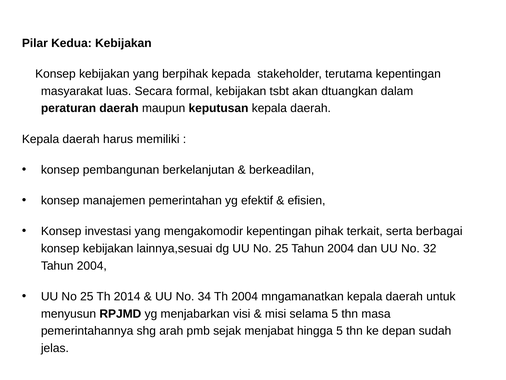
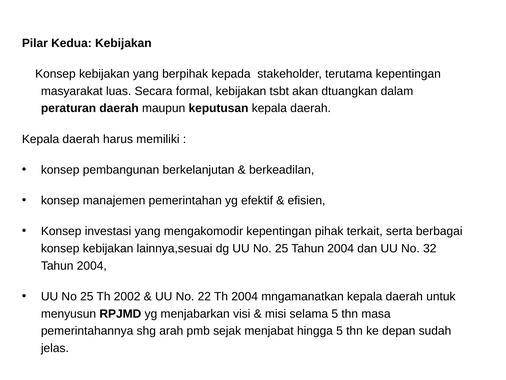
2014: 2014 -> 2002 (127, 296)
34: 34 -> 22 (204, 296)
